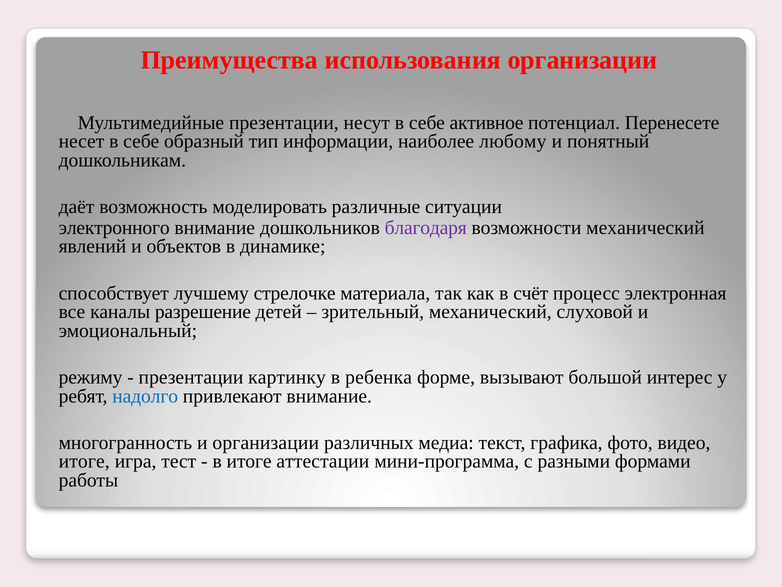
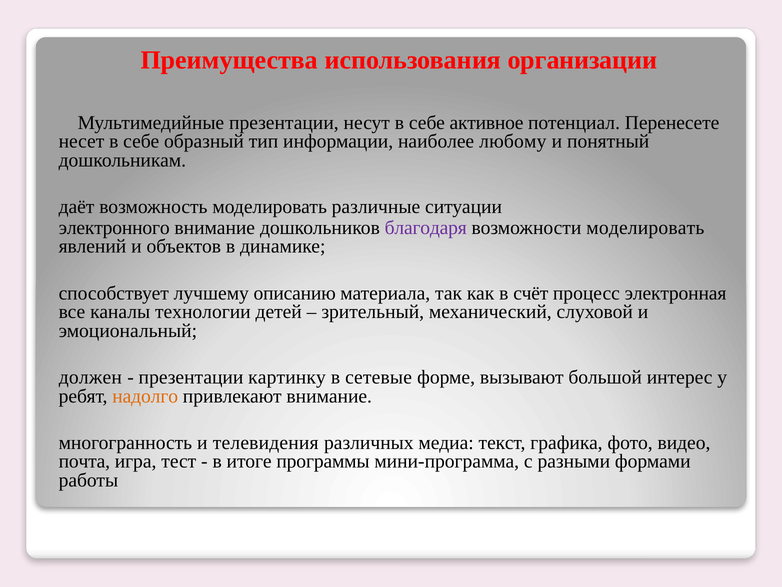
возможности механический: механический -> моделировать (645, 228)
стрелочке: стрелочке -> описанию (295, 293)
разрешение: разрешение -> технологии (203, 312)
режиму: режиму -> должен (90, 377)
ребенка: ребенка -> сетевые (379, 377)
надолго colour: blue -> orange (145, 396)
и организации: организации -> телевидения (266, 442)
итоге: итоге -> почта (84, 461)
аттестации: аттестации -> программы (323, 461)
